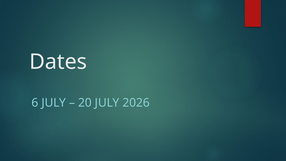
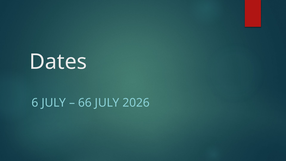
20: 20 -> 66 (85, 103)
